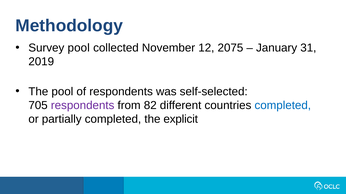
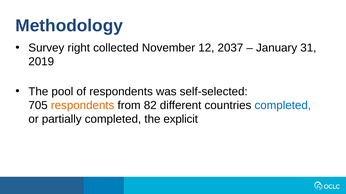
Survey pool: pool -> right (79, 48)
2075: 2075 -> 2037 (230, 48)
respondents colour: purple -> orange (83, 106)
